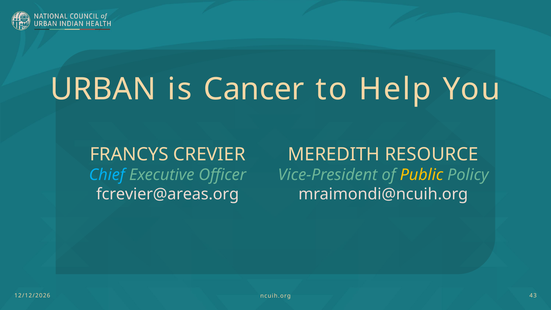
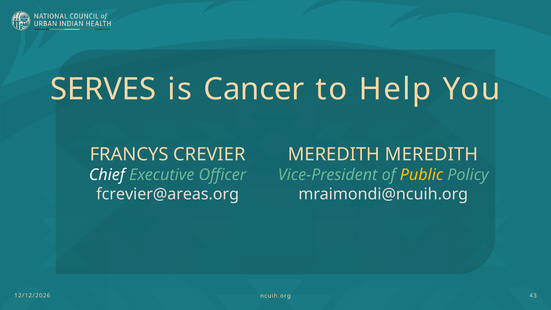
URBAN: URBAN -> SERVES (103, 89)
MEREDITH RESOURCE: RESOURCE -> MEREDITH (432, 154)
Chief colour: light blue -> white (107, 175)
